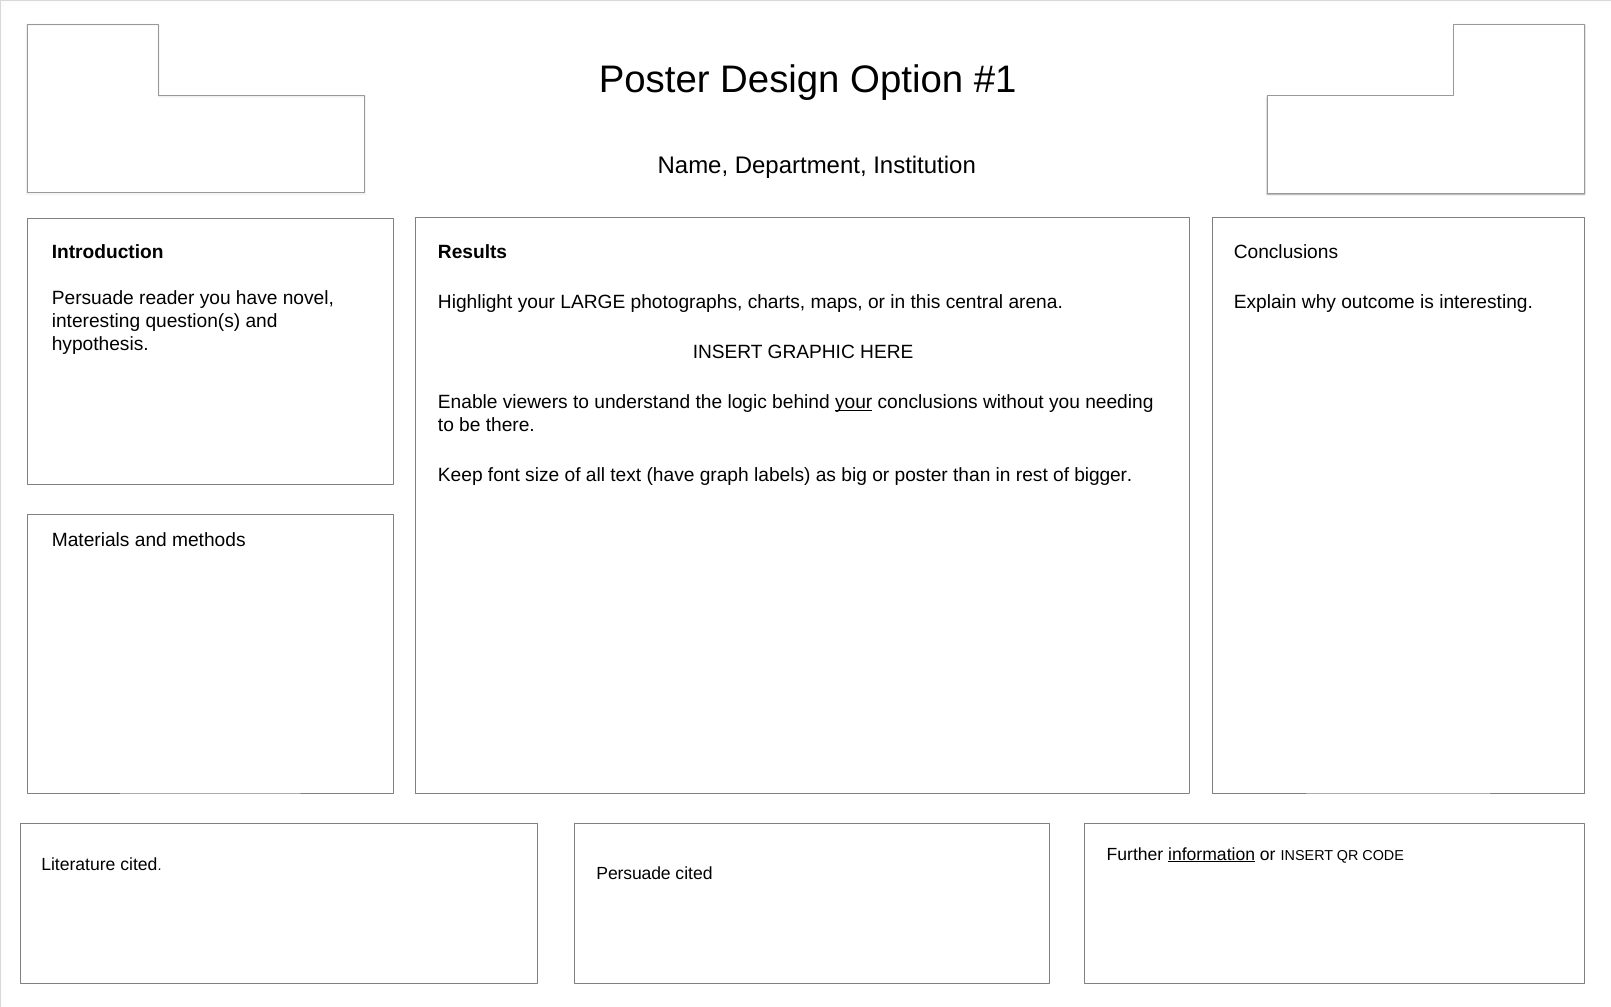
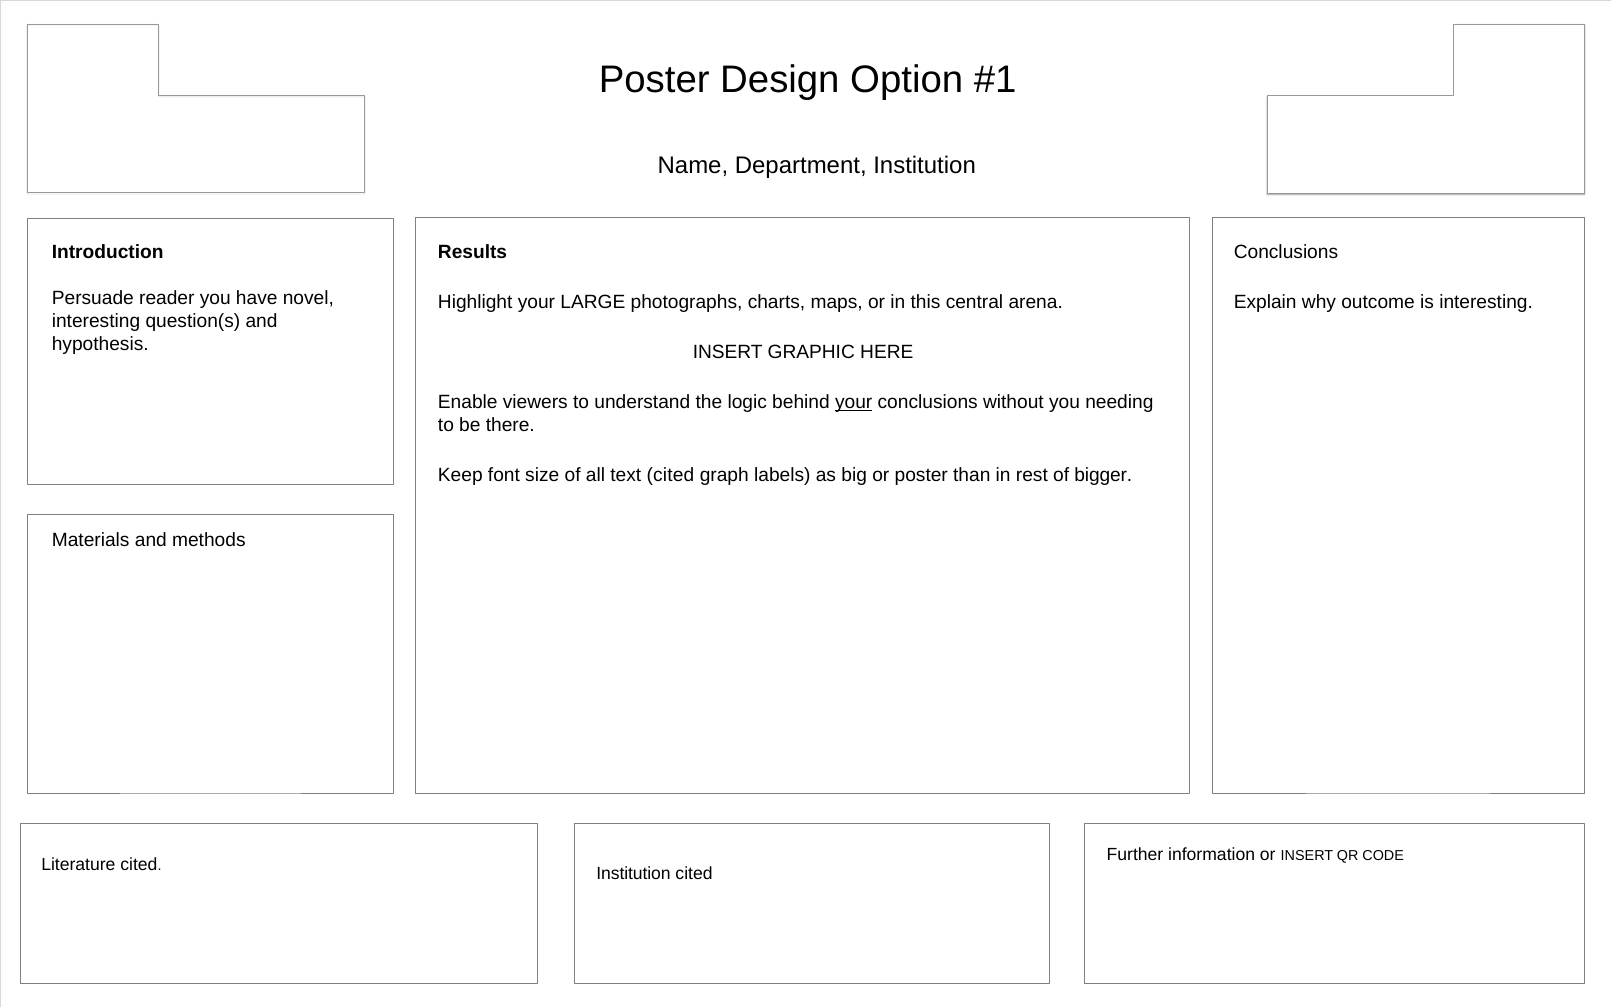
text have: have -> cited (670, 476)
information underline: present -> none (1212, 854)
Persuade: Persuade -> Institution (634, 874)
